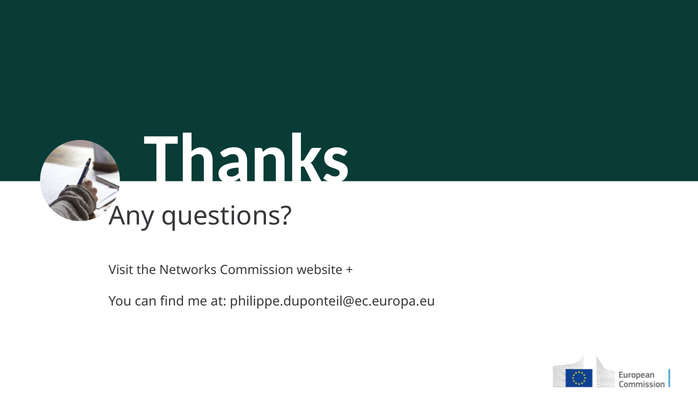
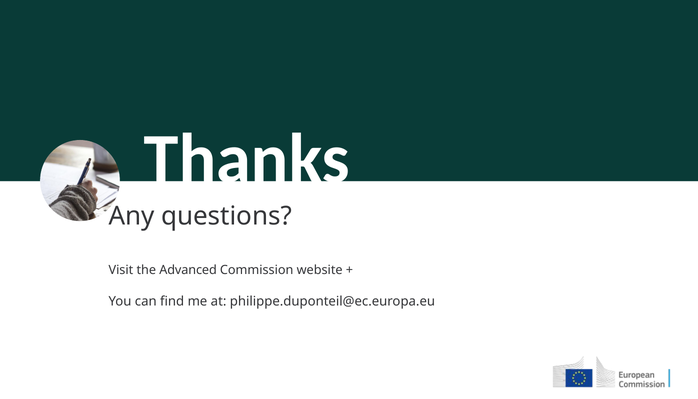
Networks: Networks -> Advanced (188, 270)
